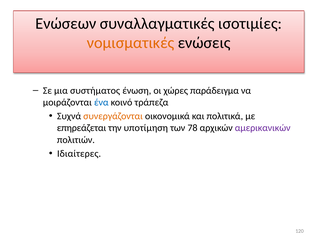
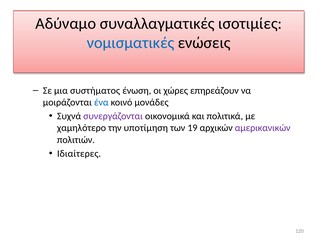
Ενώσεων: Ενώσεων -> Αδύναμο (66, 23)
νομισματικές colour: orange -> blue (131, 43)
παράδειγμα: παράδειγμα -> επηρεάζουν (214, 91)
τράπεζα: τράπεζα -> μονάδες (152, 102)
συνεργάζονται colour: orange -> purple (113, 116)
επηρεάζεται: επηρεάζεται -> χαμηλότερο (82, 128)
78: 78 -> 19 (192, 128)
